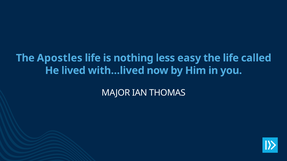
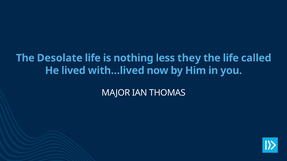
Apostles: Apostles -> Desolate (60, 58)
easy: easy -> they (189, 58)
